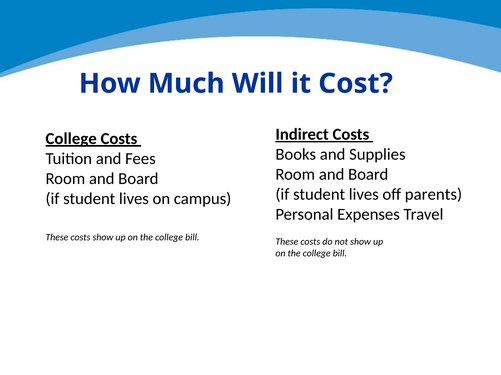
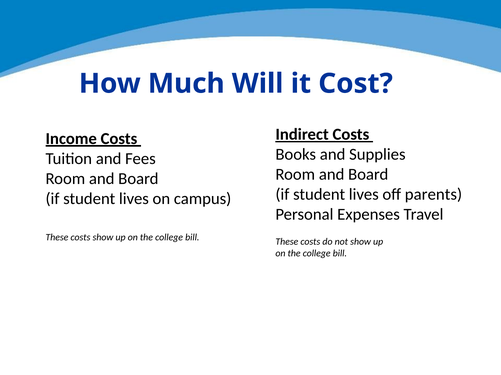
College: College -> Income (71, 139)
